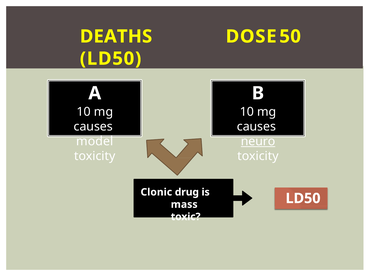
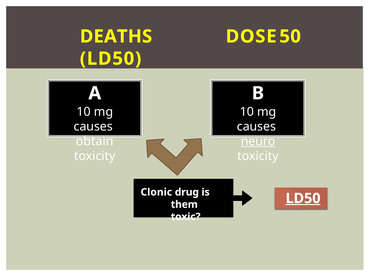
model: model -> obtain (95, 142)
LD50 underline: none -> present (303, 199)
mass: mass -> them (184, 205)
